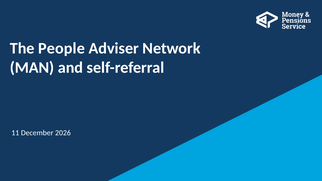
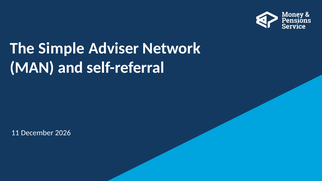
People: People -> Simple (62, 48)
